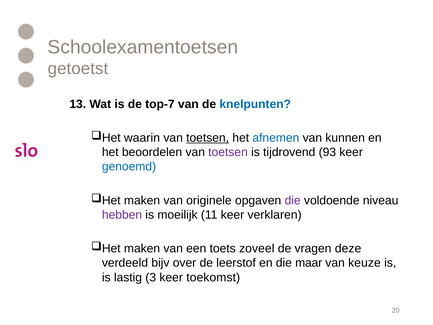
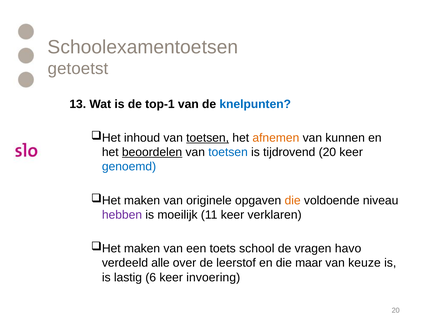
top-7: top-7 -> top-1 (160, 104)
waarin: waarin -> inhoud (142, 138)
afnemen colour: blue -> orange (276, 138)
beoordelen underline: none -> present (152, 152)
toetsen colour: purple -> blue (228, 152)
tijdrovend 93: 93 -> 20 (327, 152)
die colour: purple -> orange (293, 200)
zoveel: zoveel -> school (257, 248)
deze: deze -> havo (348, 248)
bijv: bijv -> alle (160, 263)
3: 3 -> 6 (151, 277)
toekomst: toekomst -> invoering (213, 277)
